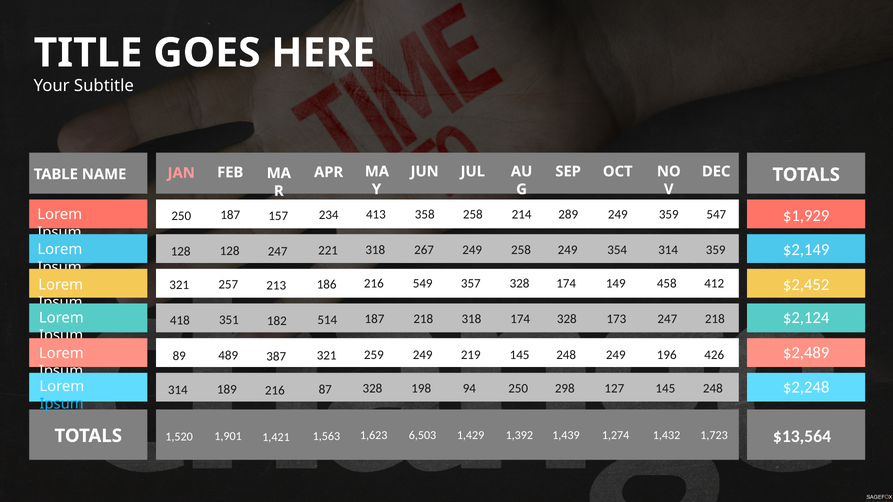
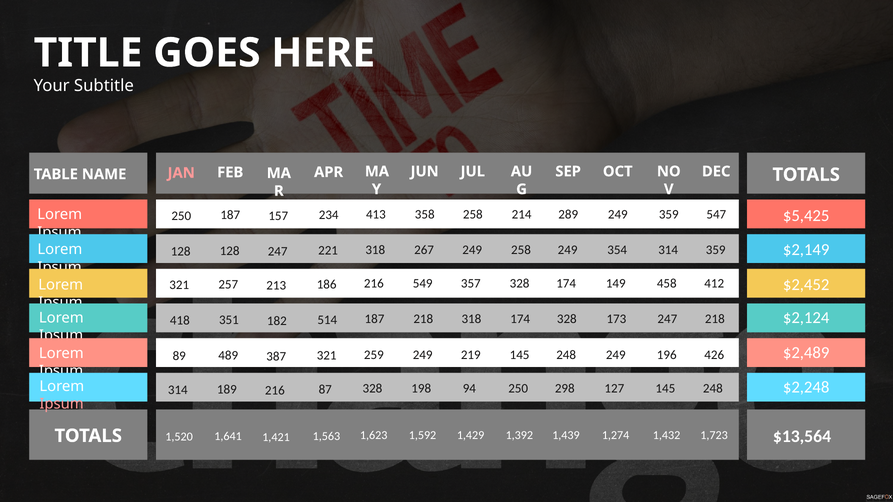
$1,929: $1,929 -> $5,425 (806, 216)
Ipsum colour: light blue -> pink (62, 404)
6,503: 6,503 -> 1,592 (423, 436)
1,901: 1,901 -> 1,641 (228, 437)
